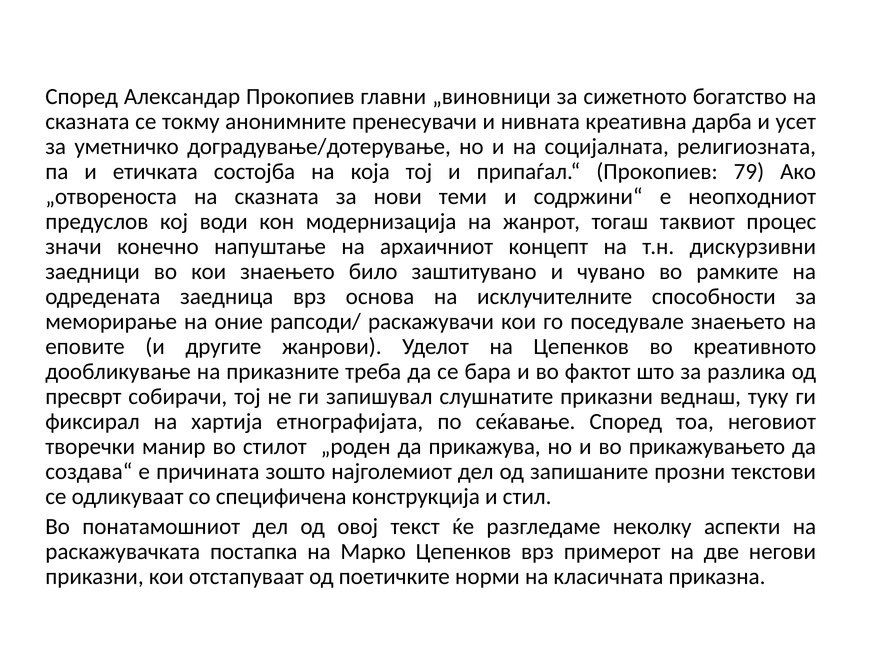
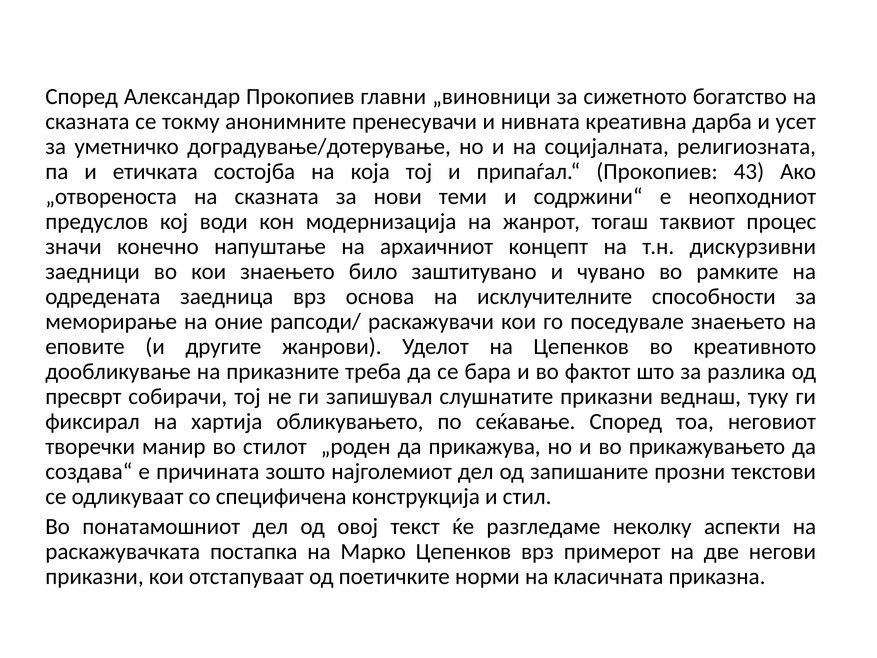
79: 79 -> 43 (749, 171)
етнографијата: етнографијата -> обликувањето (350, 421)
